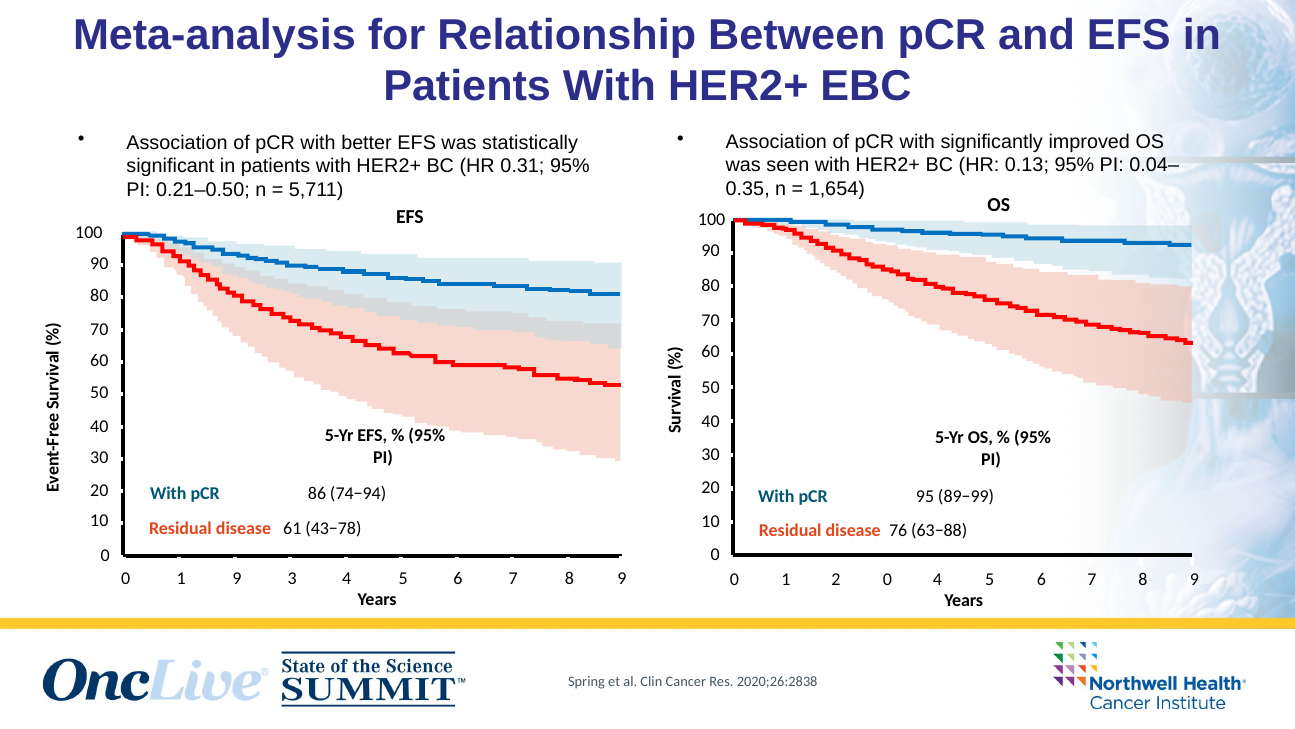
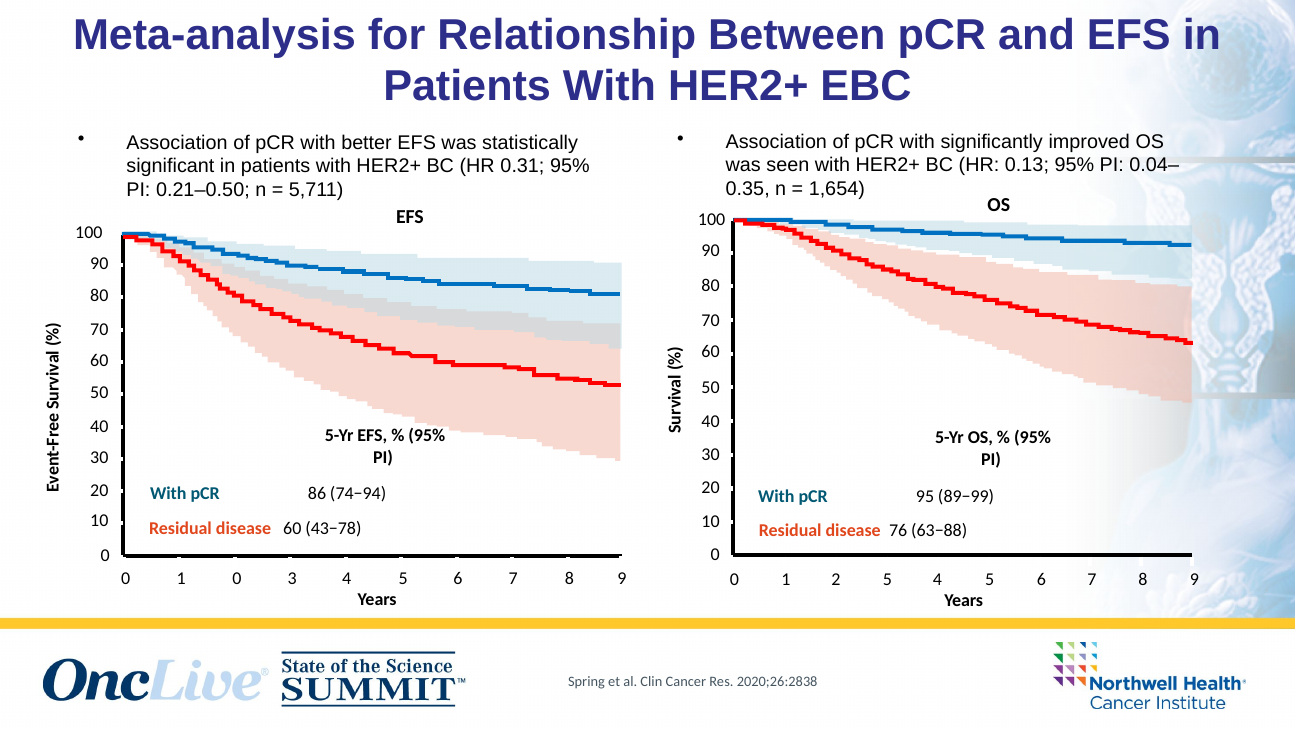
disease 61: 61 -> 60 (292, 528)
1 9: 9 -> 0 (237, 579)
2 0: 0 -> 5 (887, 580)
